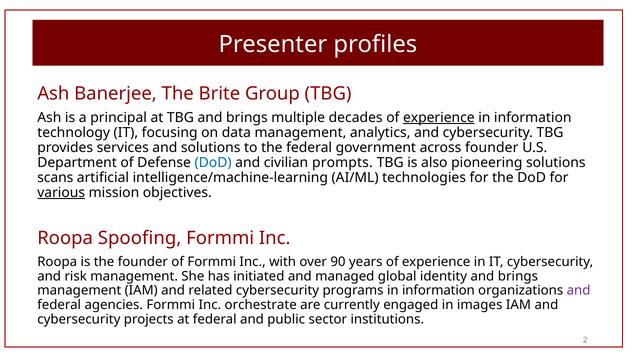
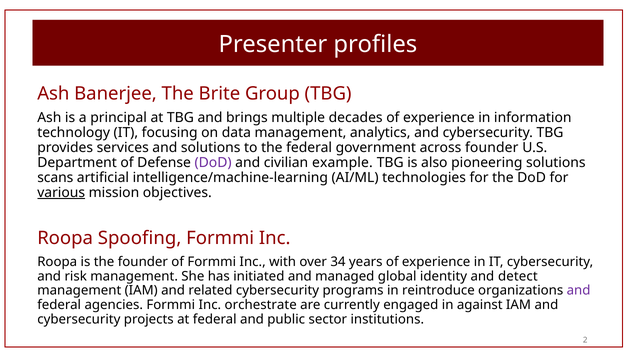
experience underline: present -> none (439, 118)
DoD colour: blue -> purple (213, 163)
prompts: prompts -> example (342, 163)
90: 90 -> 34 (338, 263)
identity and brings: brings -> detect (518, 277)
programs in information: information -> reintroduce (438, 291)
images: images -> against (480, 306)
